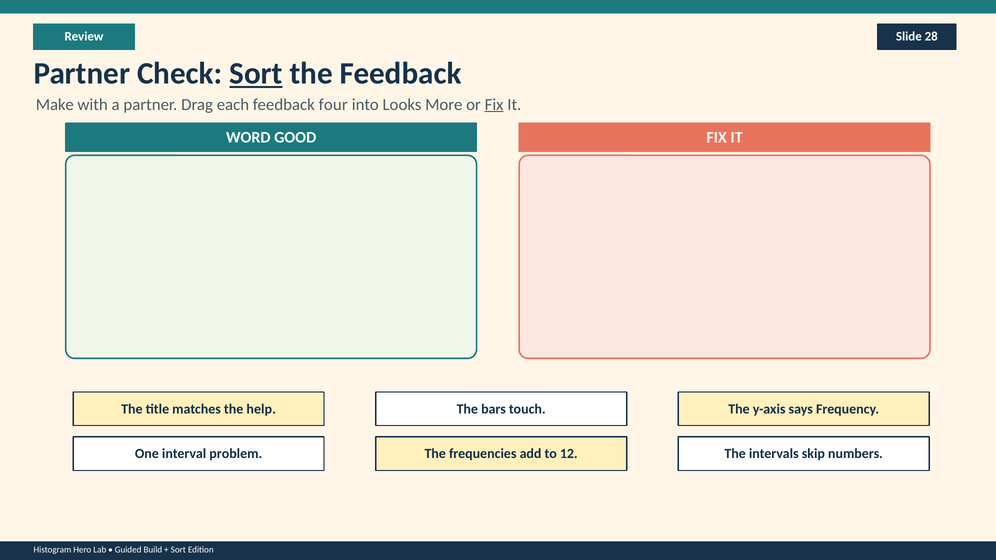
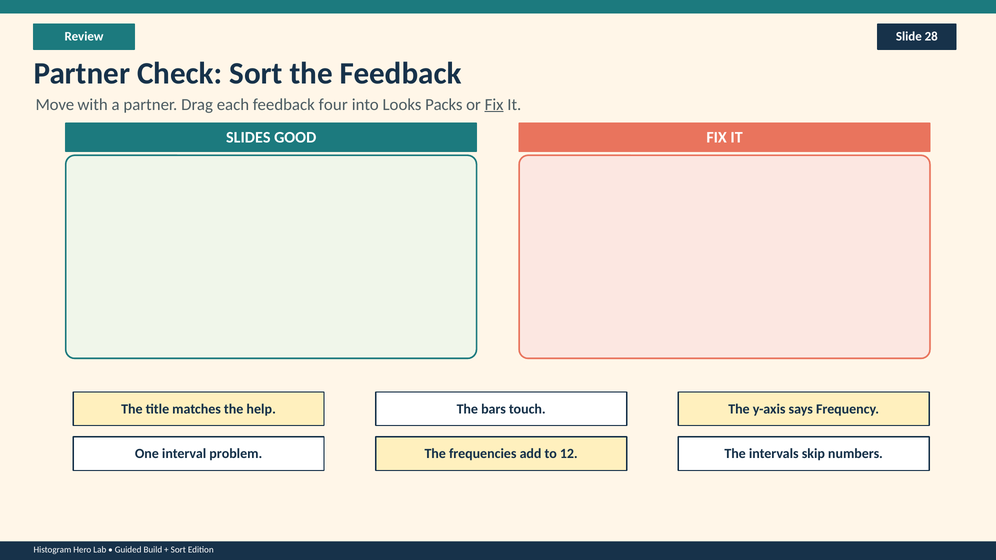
Sort underline: present -> none (256, 74)
Make: Make -> Move (55, 105)
More: More -> Packs (444, 105)
WORD: WORD -> SLIDES (248, 138)
